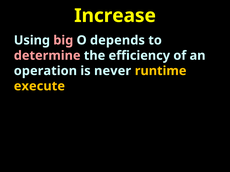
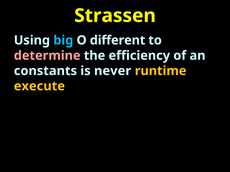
Increase: Increase -> Strassen (115, 16)
big colour: pink -> light blue (63, 40)
depends: depends -> different (118, 40)
operation: operation -> constants (45, 71)
